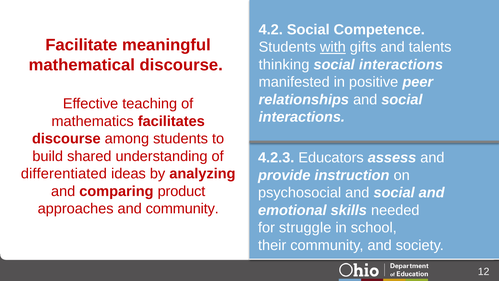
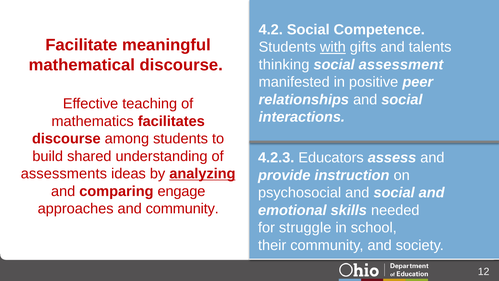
interactions: interactions -> assessment (401, 65)
differentiated: differentiated -> assessments (64, 174)
analyzing underline: none -> present (202, 174)
product: product -> engage (181, 191)
